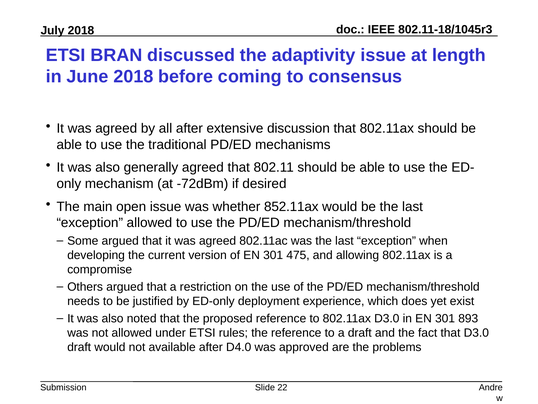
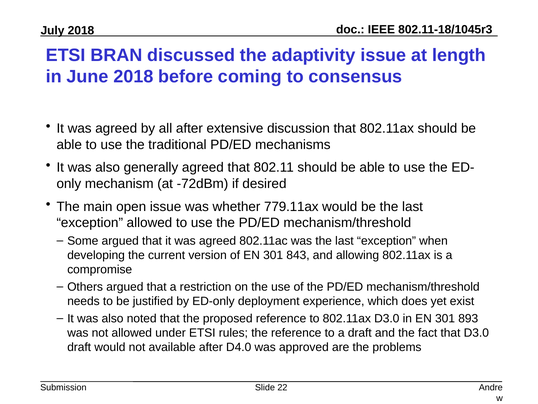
852.11ax: 852.11ax -> 779.11ax (291, 206)
475: 475 -> 843 (298, 255)
